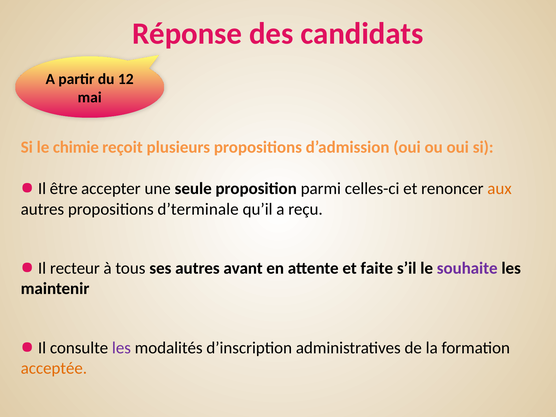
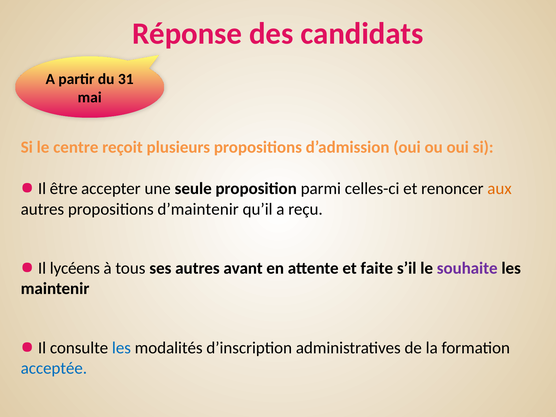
12: 12 -> 31 (126, 79)
chimie: chimie -> centre (76, 147)
d’terminale: d’terminale -> d’maintenir (198, 209)
recteur: recteur -> lycéens (75, 268)
les colour: purple -> blue (121, 348)
acceptée colour: orange -> blue (54, 368)
